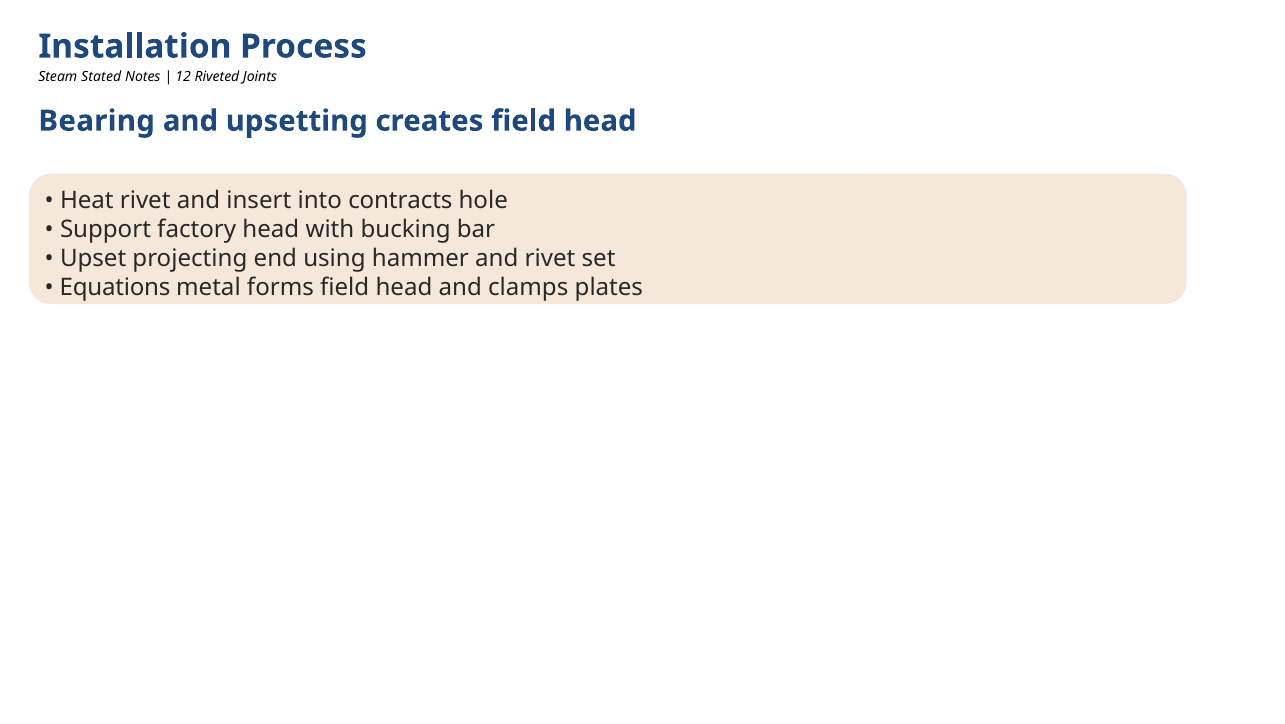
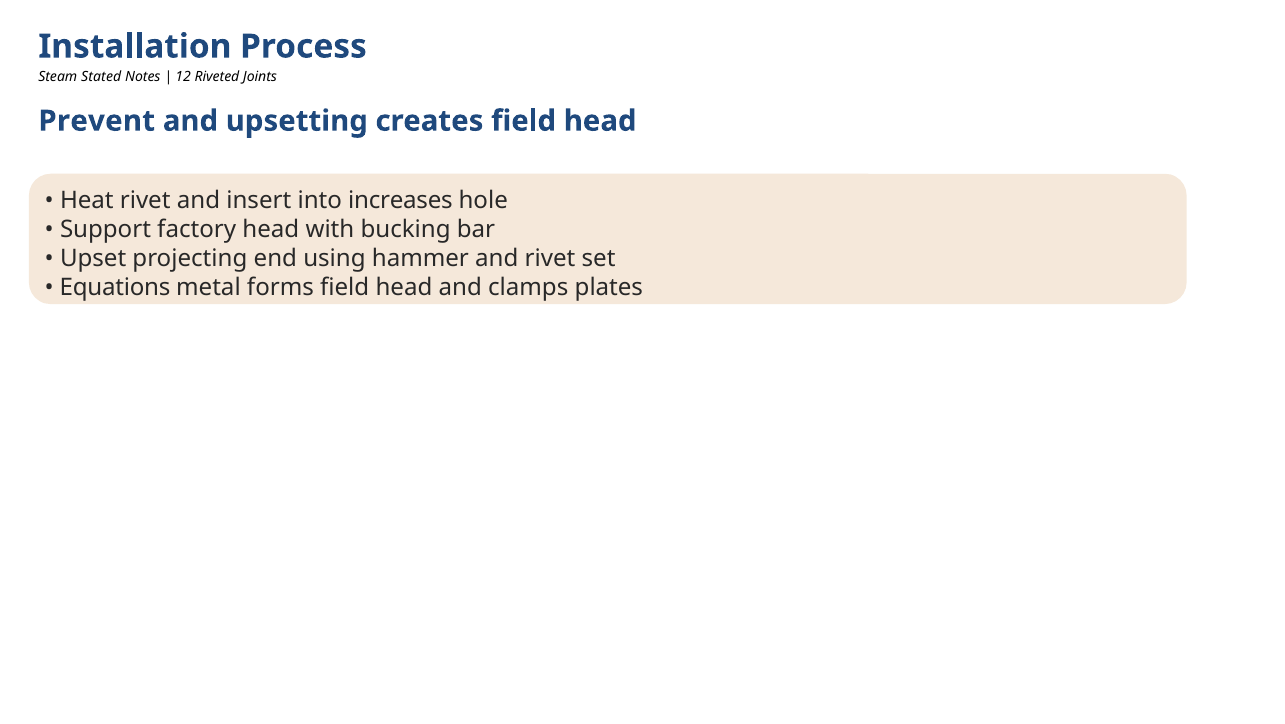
Bearing: Bearing -> Prevent (97, 121)
contracts: contracts -> increases (400, 201)
